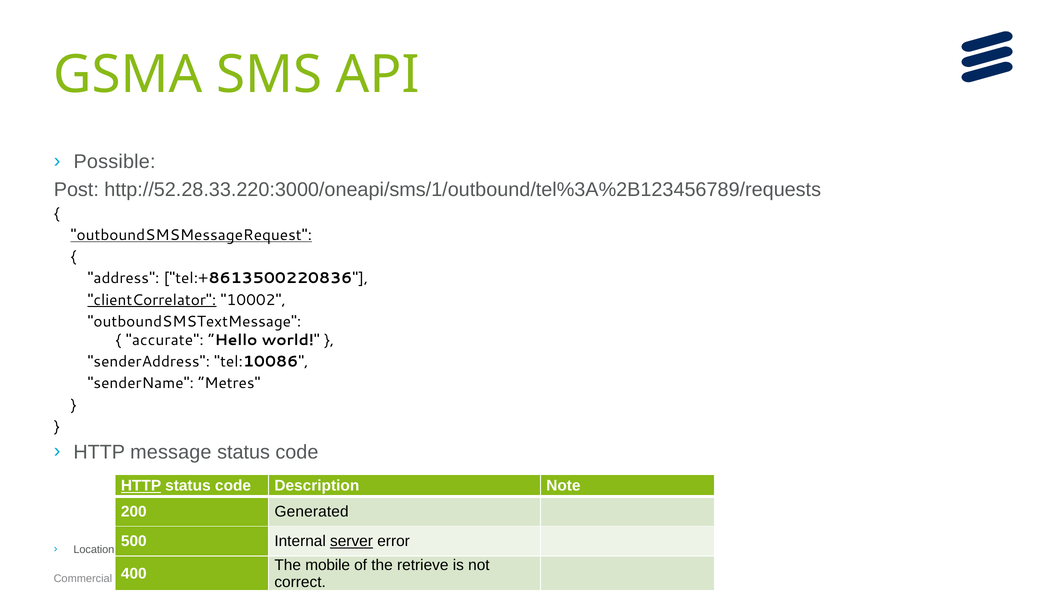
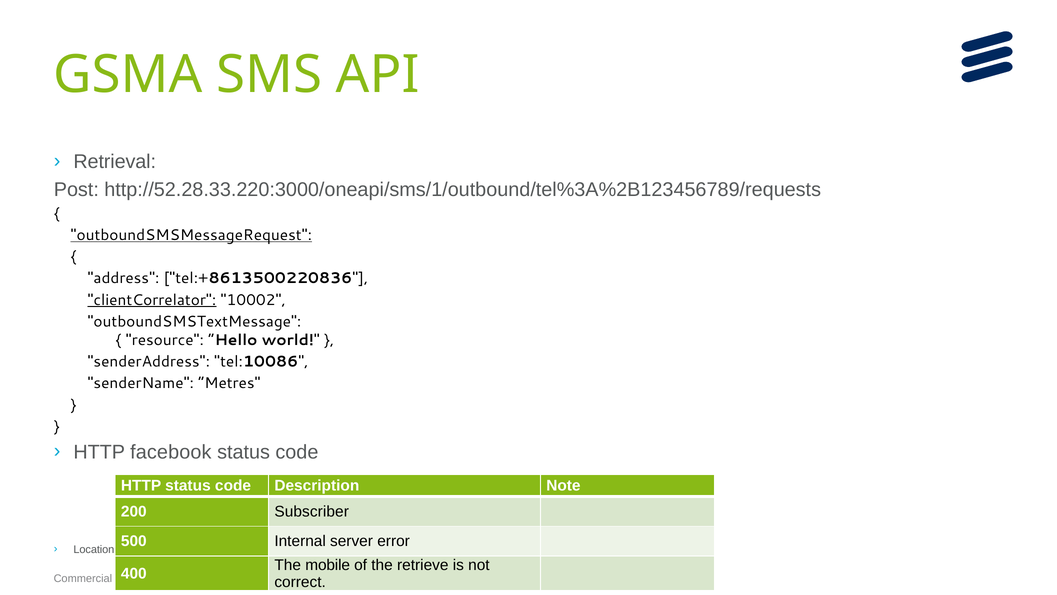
Possible: Possible -> Retrieval (115, 162)
accurate: accurate -> resource (165, 340)
message: message -> facebook (171, 452)
HTTP underline: present -> none (141, 485)
Generated: Generated -> Subscriber (312, 511)
server underline: present -> none (352, 541)
